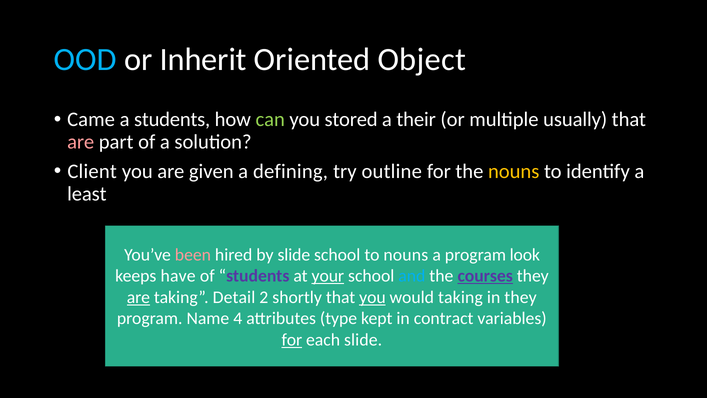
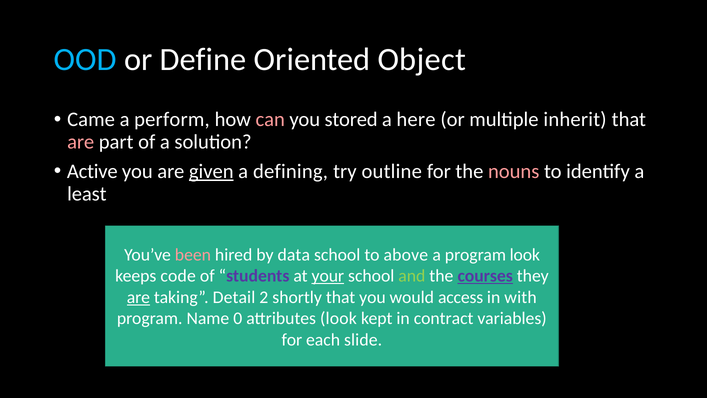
Inherit: Inherit -> Define (203, 59)
a students: students -> perform (172, 119)
can colour: light green -> pink (270, 119)
their: their -> here (416, 119)
usually: usually -> inherit (575, 119)
Client: Client -> Active (92, 171)
given underline: none -> present (211, 171)
nouns colour: yellow -> pink (514, 171)
by slide: slide -> data (294, 255)
to nouns: nouns -> above (406, 255)
have: have -> code (178, 276)
and colour: light blue -> light green (412, 276)
you underline: present -> none (372, 297)
would taking: taking -> access (461, 297)
in they: they -> with (521, 297)
4: 4 -> 0 (238, 318)
attributes type: type -> look (338, 318)
for underline: present -> none (292, 339)
